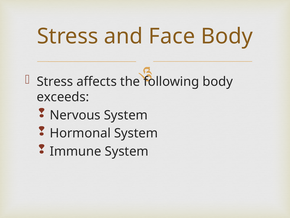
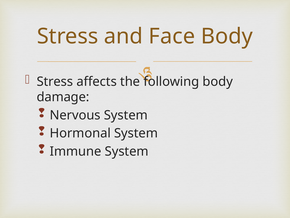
exceeds: exceeds -> damage (63, 97)
